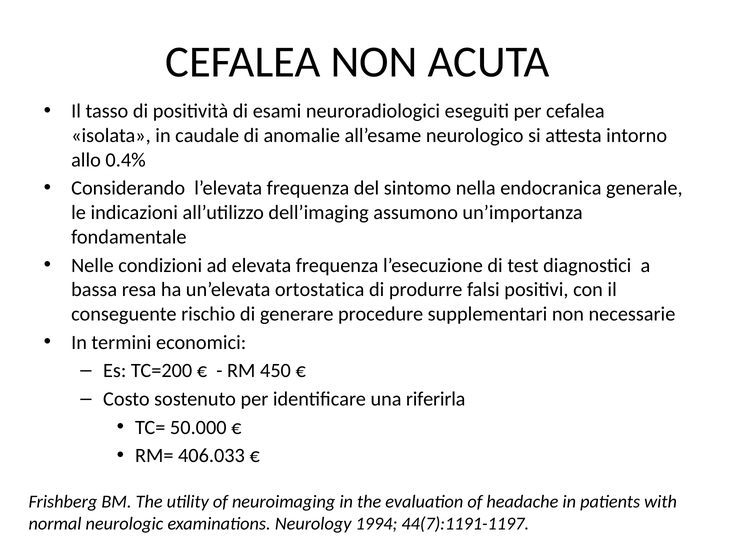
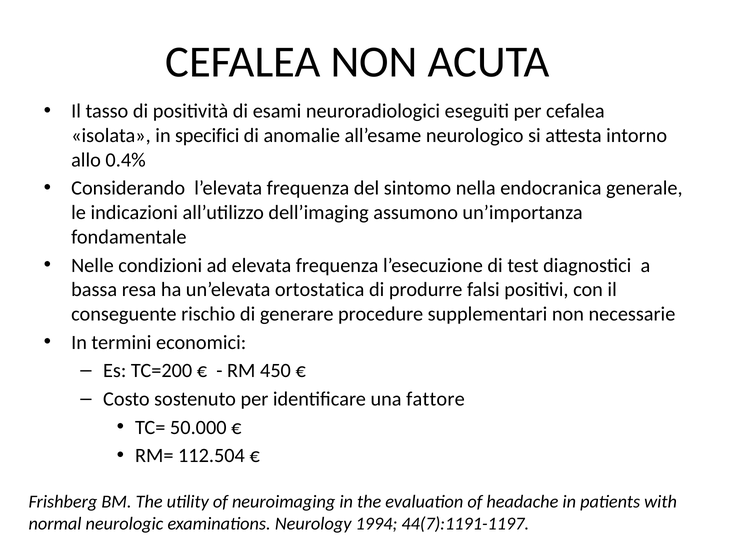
caudale: caudale -> specifici (207, 136)
riferirla: riferirla -> fattore (435, 399)
406.033: 406.033 -> 112.504 (211, 456)
